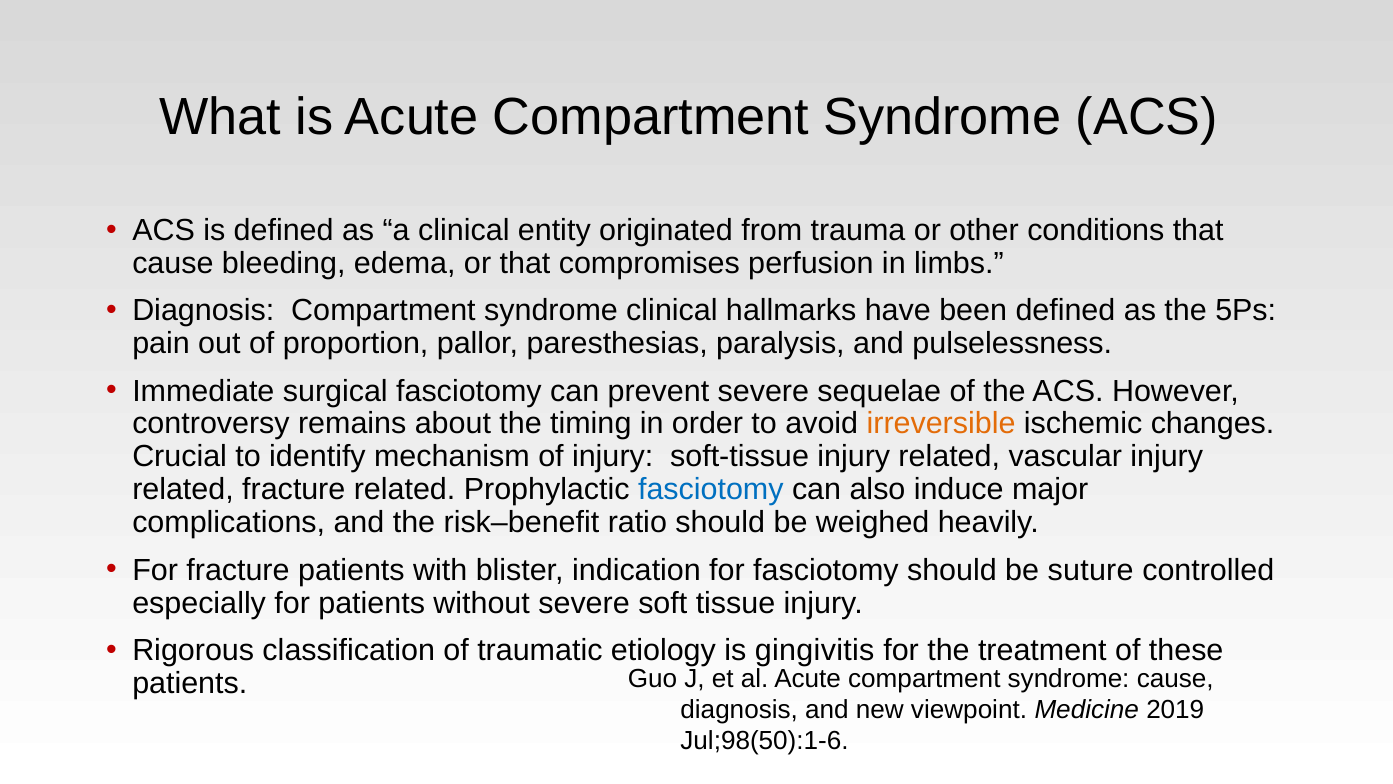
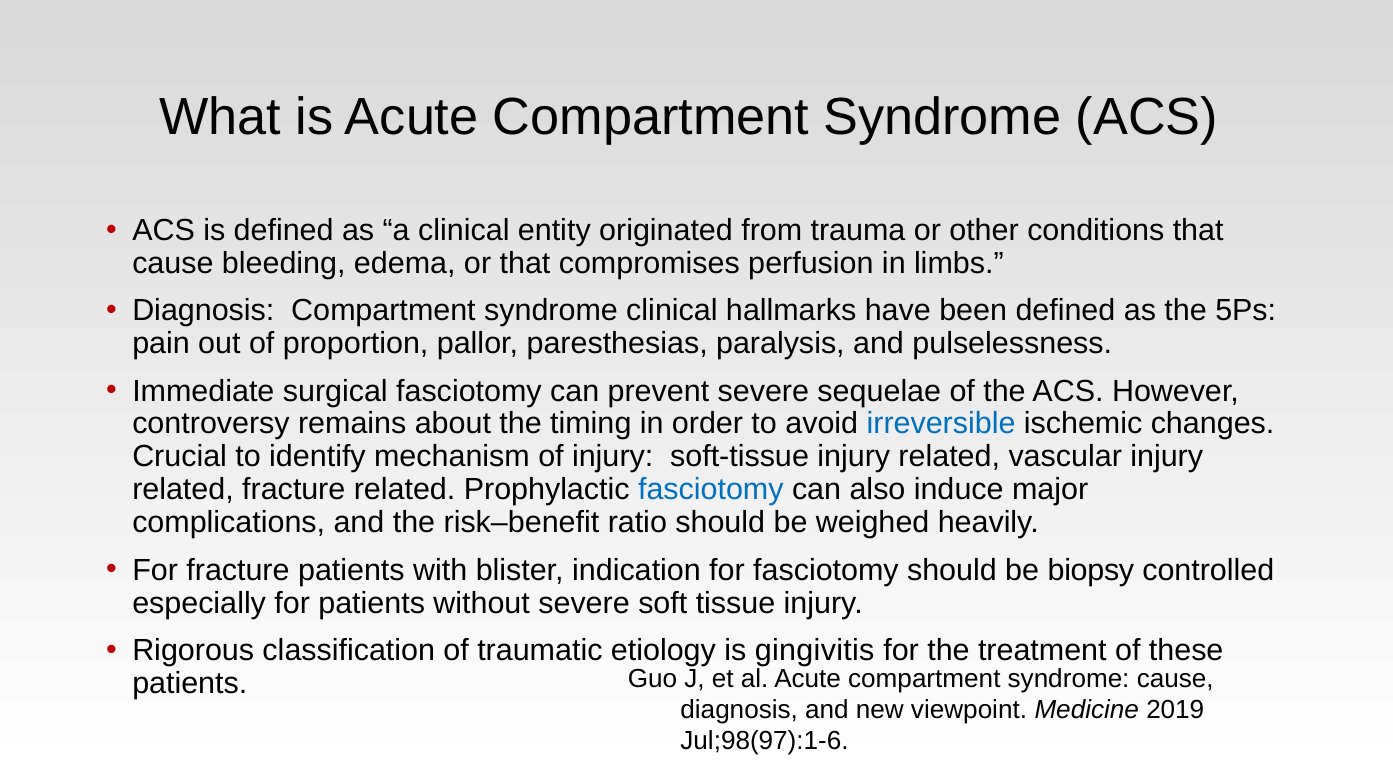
irreversible colour: orange -> blue (941, 424)
suture: suture -> biopsy (1091, 570)
Jul;98(50):1-6: Jul;98(50):1-6 -> Jul;98(97):1-6 (765, 741)
